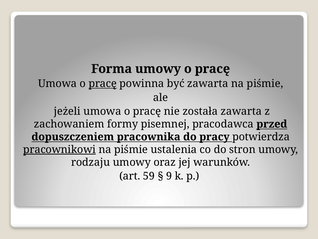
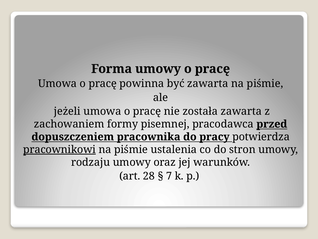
pracę underline: present -> none (103, 83)
59: 59 -> 28 (149, 176)
9: 9 -> 7 (169, 176)
